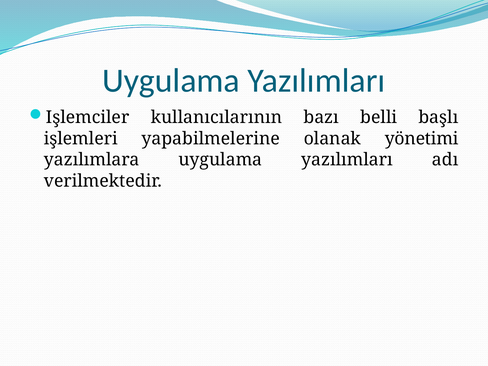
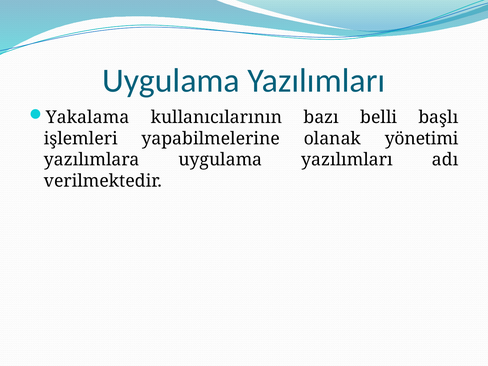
Işlemciler: Işlemciler -> Yakalama (88, 117)
